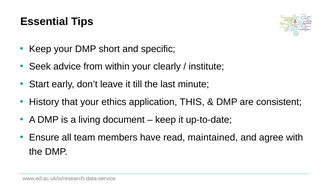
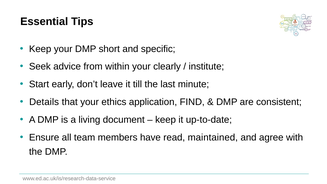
History: History -> Details (44, 102)
THIS: THIS -> FIND (192, 102)
